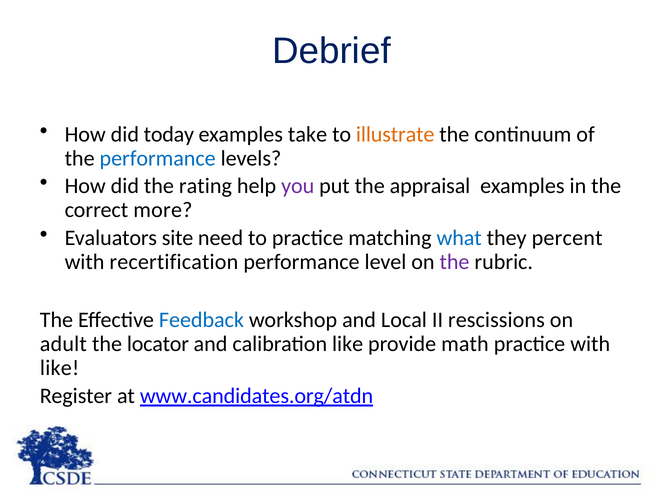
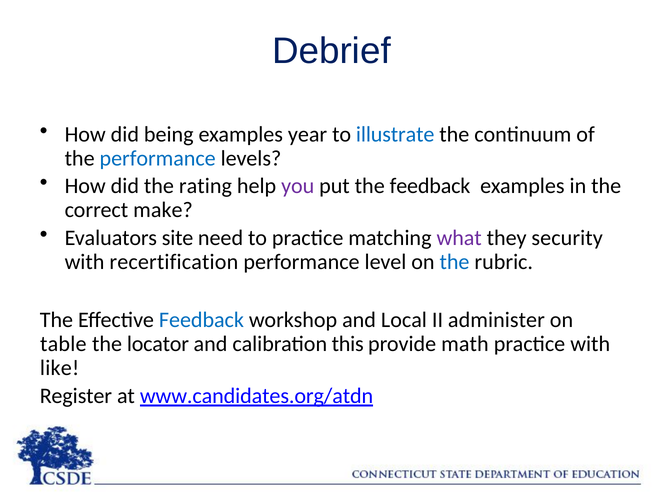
today: today -> being (169, 134)
take: take -> year (308, 134)
illustrate colour: orange -> blue (395, 134)
the appraisal: appraisal -> feedback (430, 186)
more: more -> make (163, 210)
what colour: blue -> purple (459, 238)
percent: percent -> security (567, 238)
the colour: purple -> blue (455, 261)
rescissions: rescissions -> administer (496, 320)
adult: adult -> table (63, 344)
calibration like: like -> this (348, 344)
